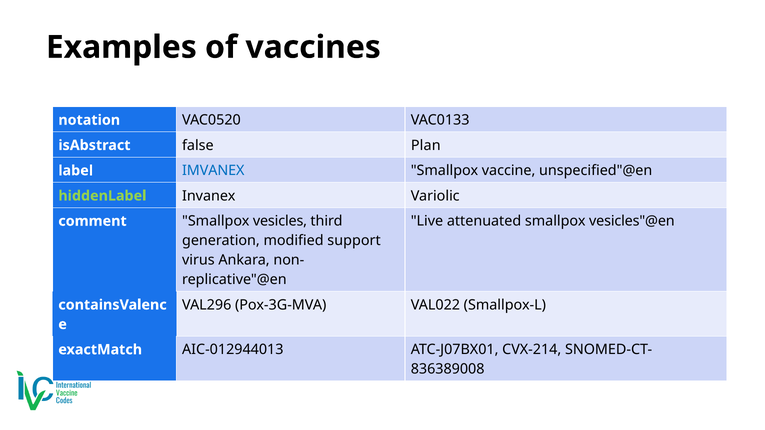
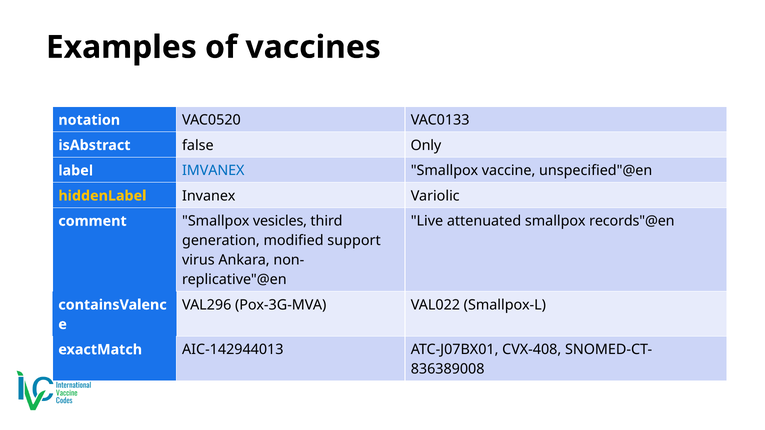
Plan: Plan -> Only (426, 145)
hiddenLabel colour: light green -> yellow (102, 196)
vesicles"@en: vesicles"@en -> records"@en (632, 221)
AIC-012944013: AIC-012944013 -> AIC-142944013 (233, 350)
CVX-214: CVX-214 -> CVX-408 (532, 350)
